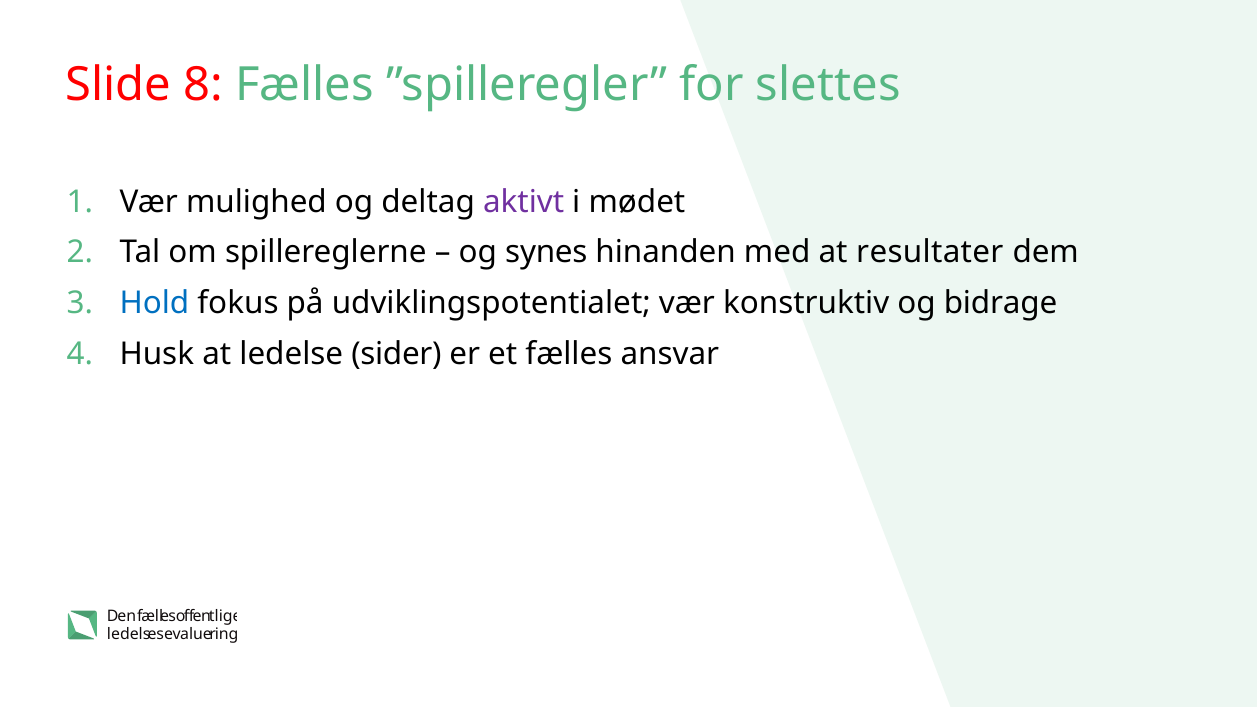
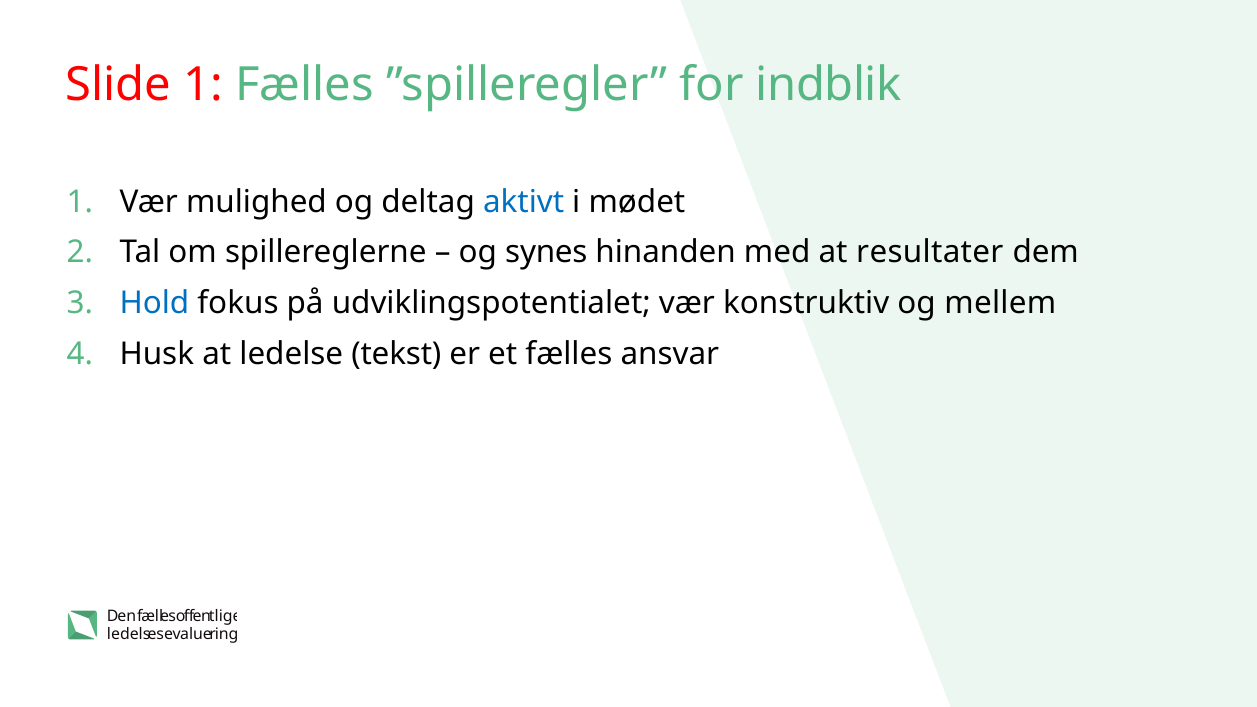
Slide 8: 8 -> 1 (203, 85)
slettes: slettes -> indblik (829, 85)
aktivt colour: purple -> blue (524, 202)
bidrage: bidrage -> mellem (1000, 303)
sider: sider -> tekst (396, 354)
